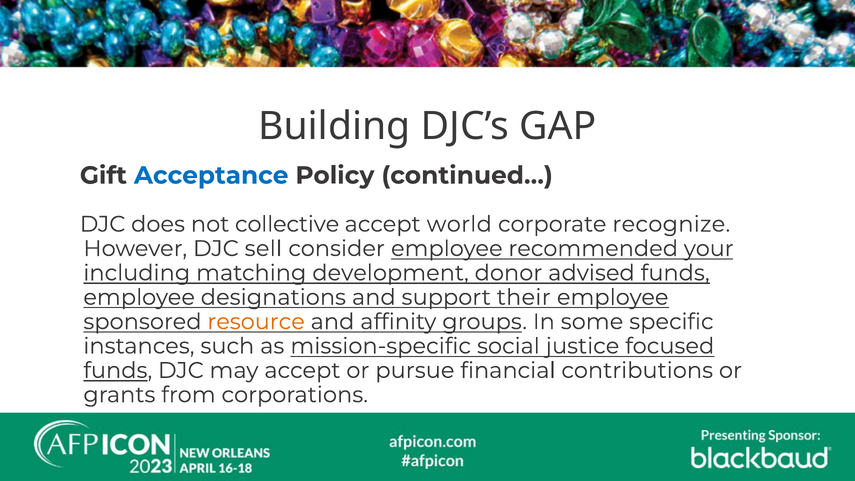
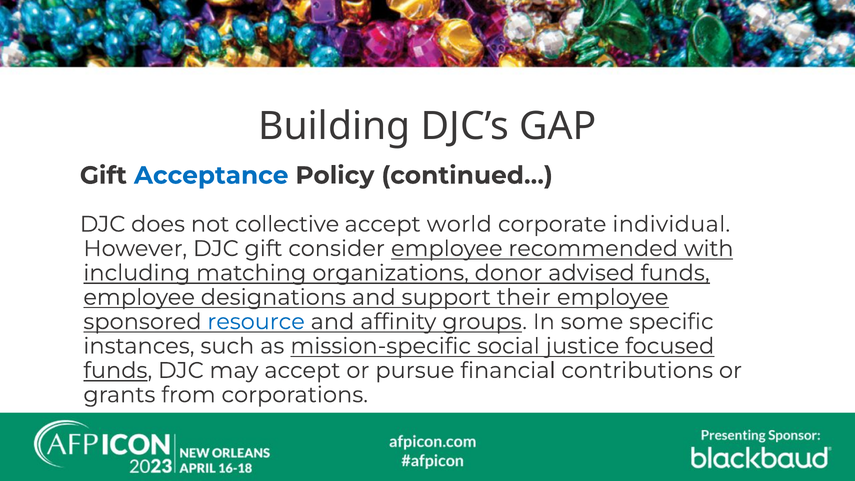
recognize: recognize -> individual (671, 224)
DJC sell: sell -> gift (263, 249)
your: your -> with (709, 249)
development: development -> organizations (391, 273)
resource colour: orange -> blue (256, 322)
